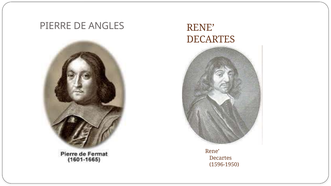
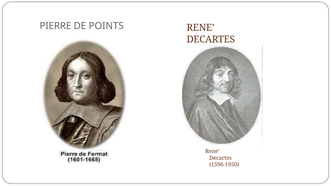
ANGLES: ANGLES -> POINTS (106, 26)
